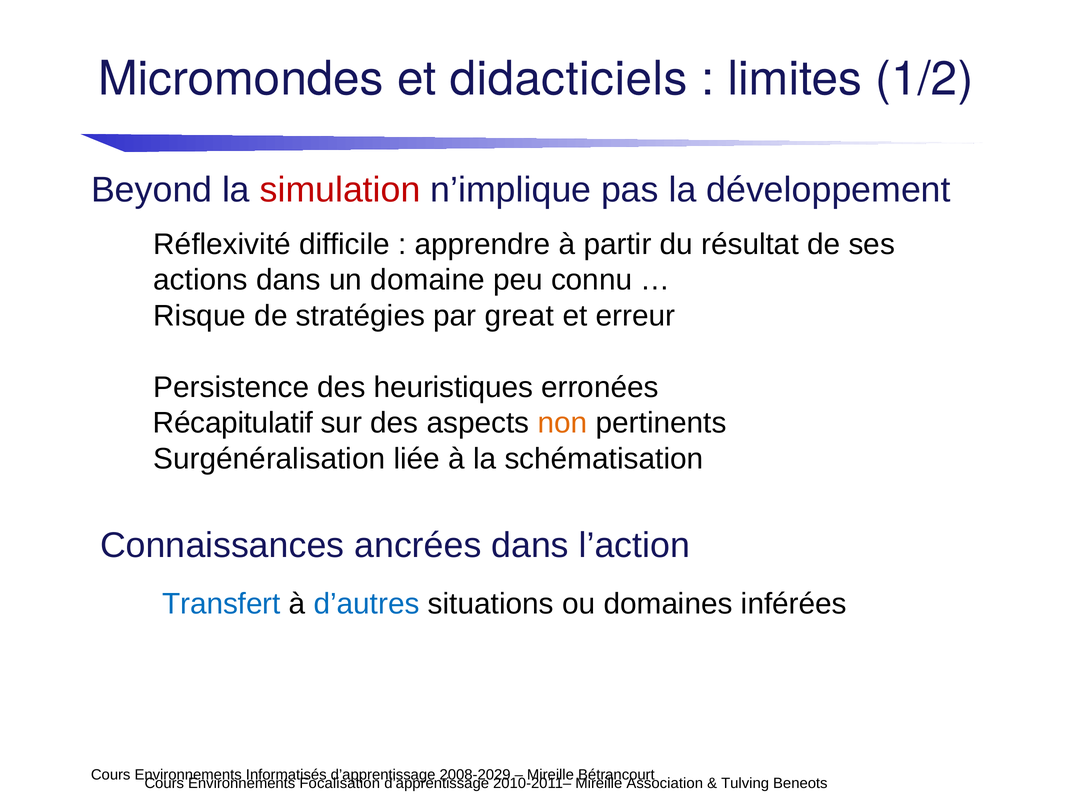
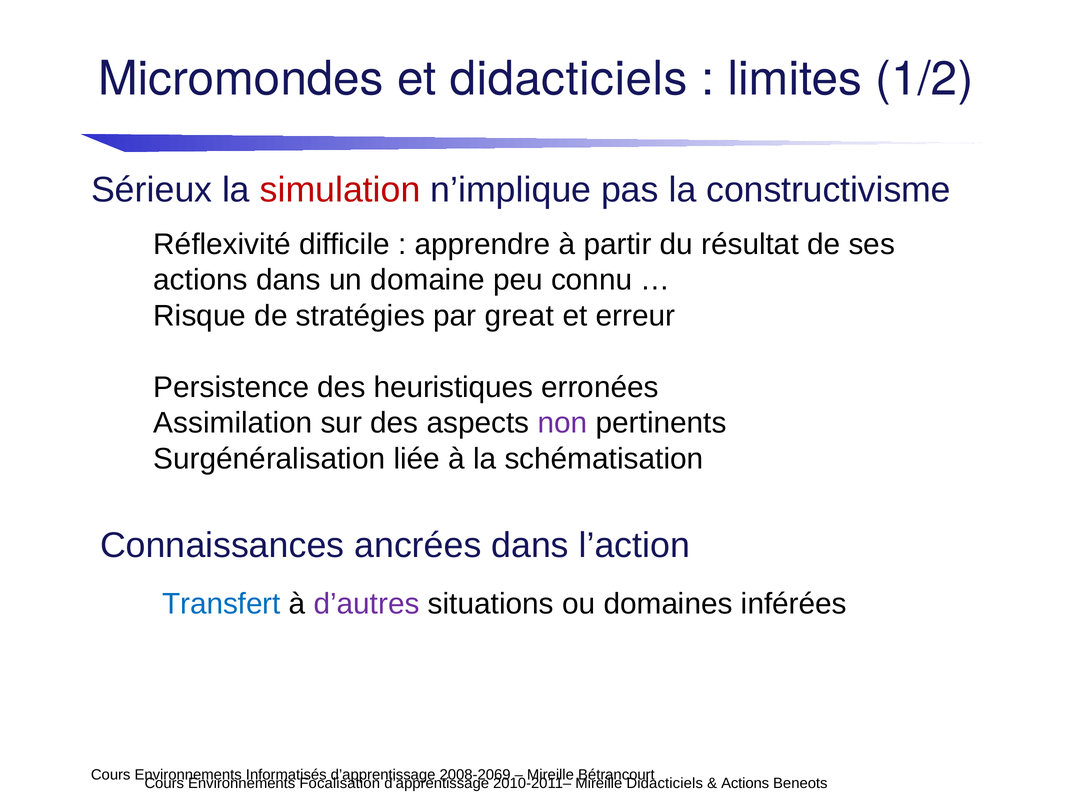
Beyond: Beyond -> Sérieux (152, 190)
développement: développement -> constructivisme (829, 190)
Récapitulatif: Récapitulatif -> Assimilation (233, 423)
non colour: orange -> purple (563, 423)
d’autres colour: blue -> purple (367, 604)
2008-2029: 2008-2029 -> 2008-2069 (475, 775)
Association: Association -> Didacticiels (665, 783)
Tulving: Tulving -> Actions (745, 783)
